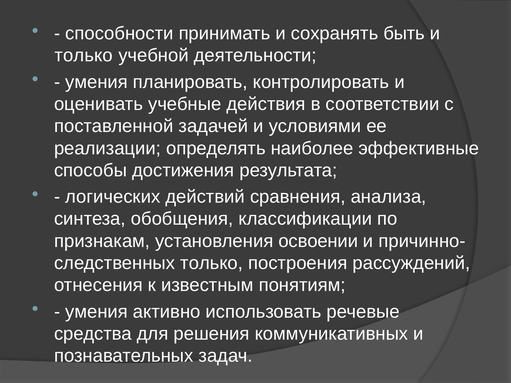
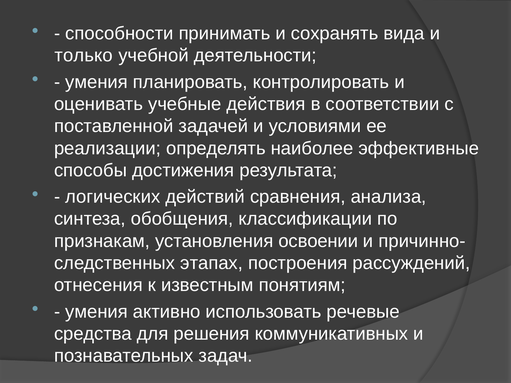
быть: быть -> вида (404, 33)
только: только -> этапах (212, 263)
